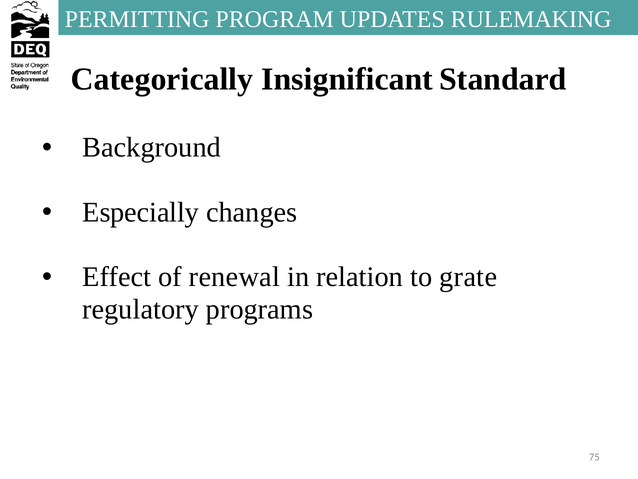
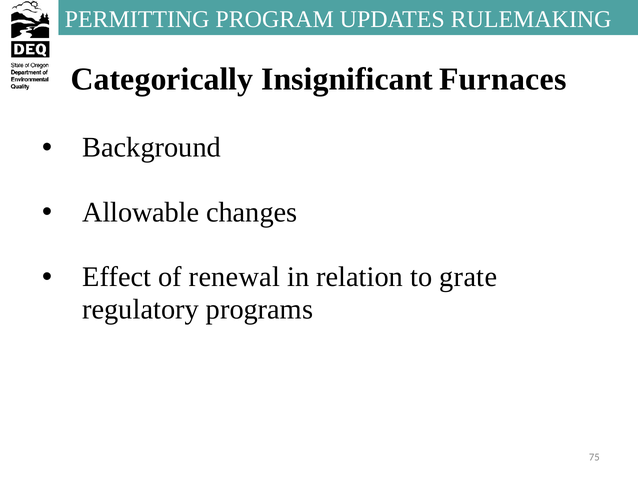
Standard: Standard -> Furnaces (503, 79)
Especially: Especially -> Allowable (141, 212)
